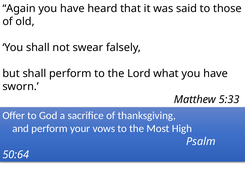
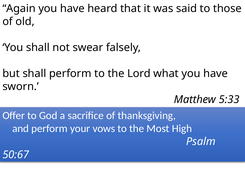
50:64: 50:64 -> 50:67 (16, 155)
